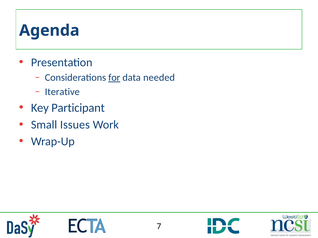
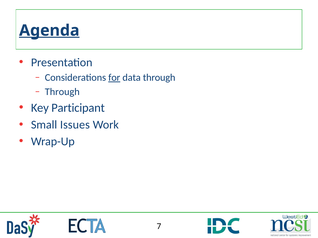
Agenda underline: none -> present (49, 31)
data needed: needed -> through (159, 78)
Iterative: Iterative -> Through (62, 92)
